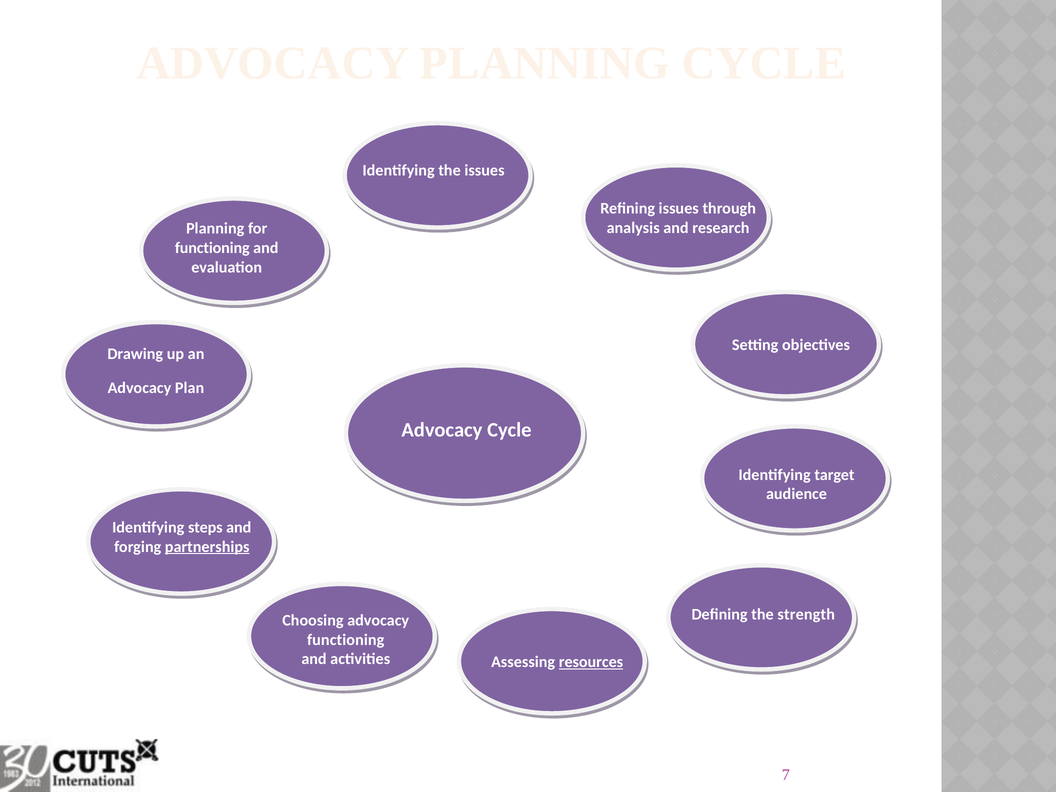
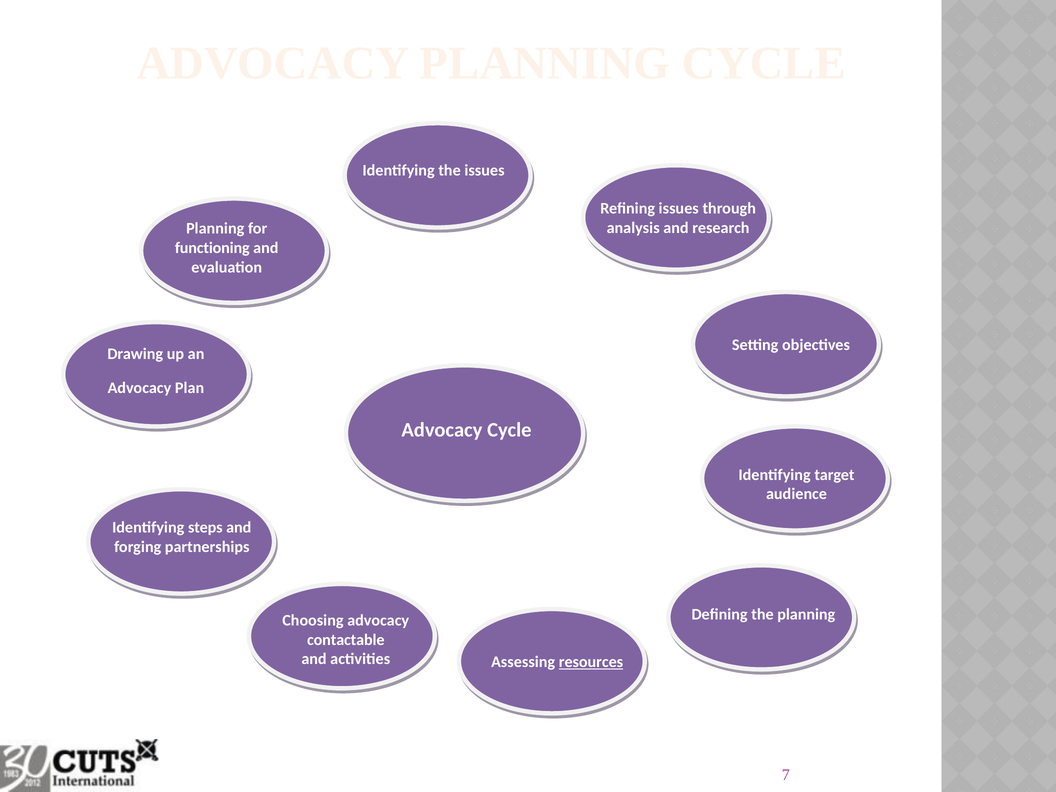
partnerships underline: present -> none (207, 547)
the strength: strength -> planning (806, 615)
functioning: functioning -> contactable (346, 640)
